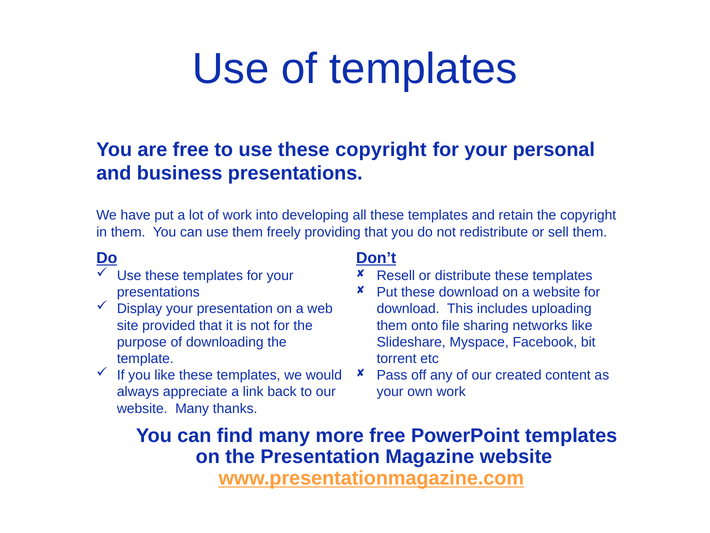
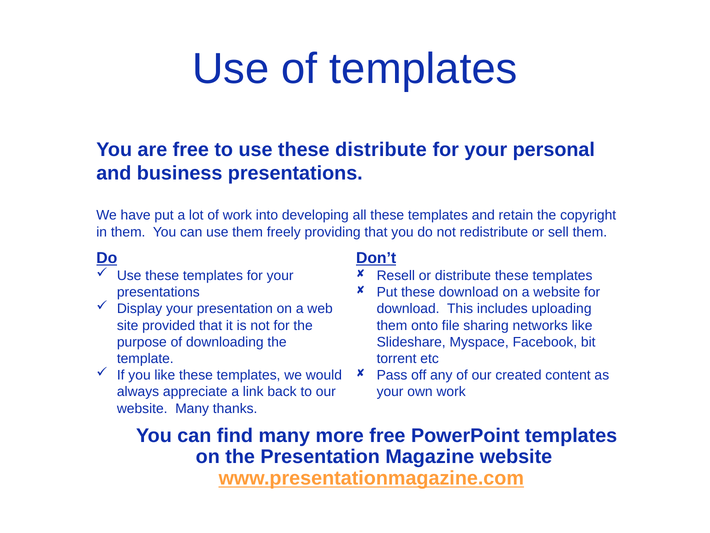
these copyright: copyright -> distribute (381, 150)
